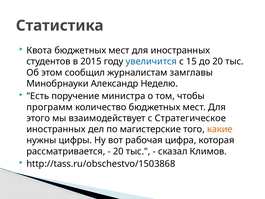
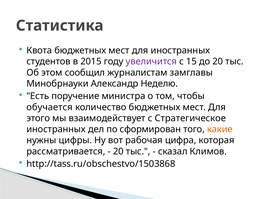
увеличится colour: blue -> purple (151, 61)
программ: программ -> обучается (50, 107)
магистерские: магистерские -> сформирован (150, 129)
